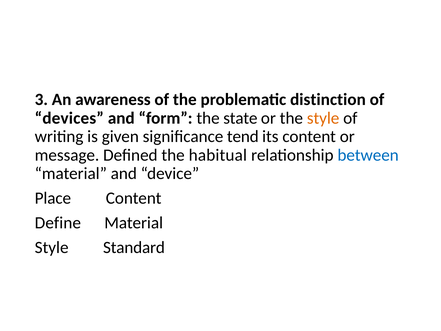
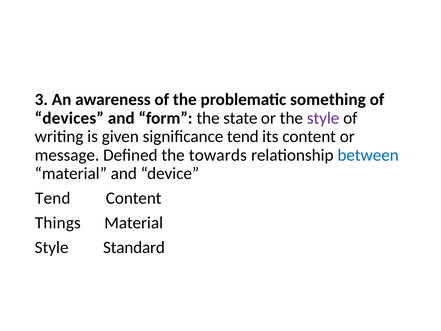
distinction: distinction -> something (328, 99)
style colour: orange -> purple (323, 118)
habitual: habitual -> towards (218, 155)
Place: Place -> Tend (53, 198)
Define: Define -> Things (58, 223)
